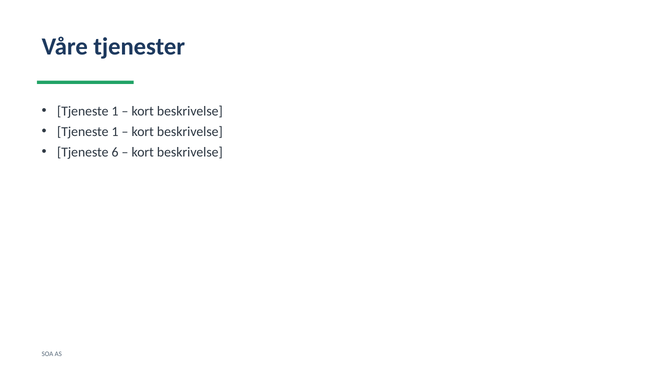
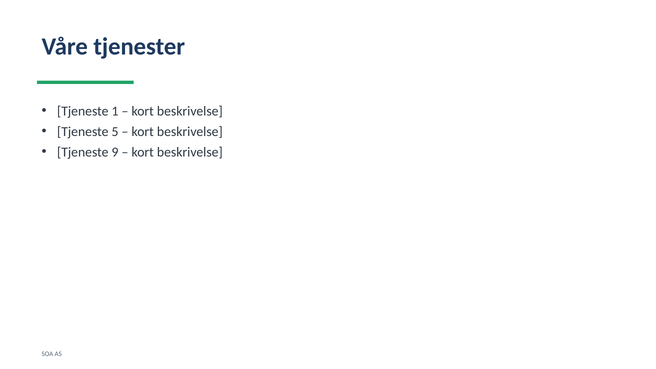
1: 1 -> 5 (115, 132)
6: 6 -> 9 (115, 152)
